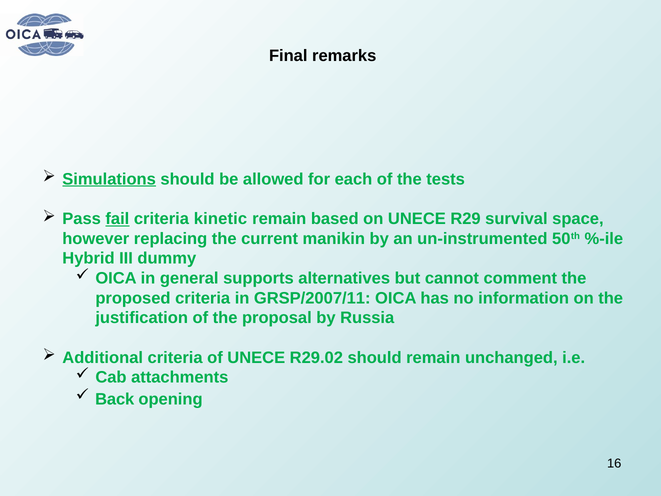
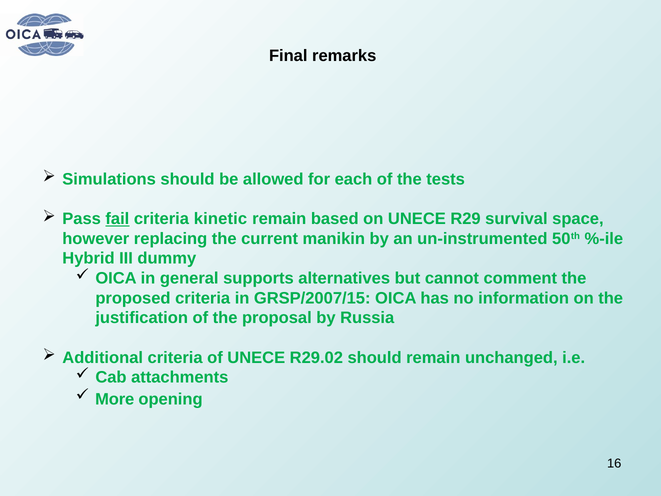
Simulations underline: present -> none (109, 179)
GRSP/2007/11: GRSP/2007/11 -> GRSP/2007/15 (312, 298)
Back: Back -> More (115, 399)
